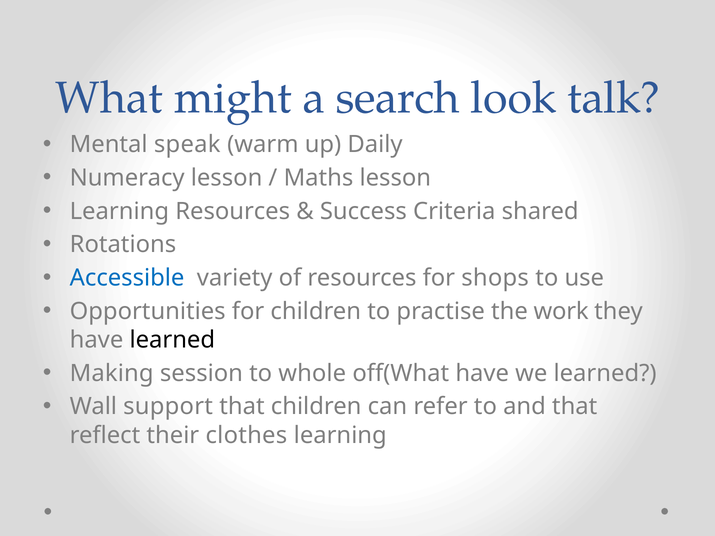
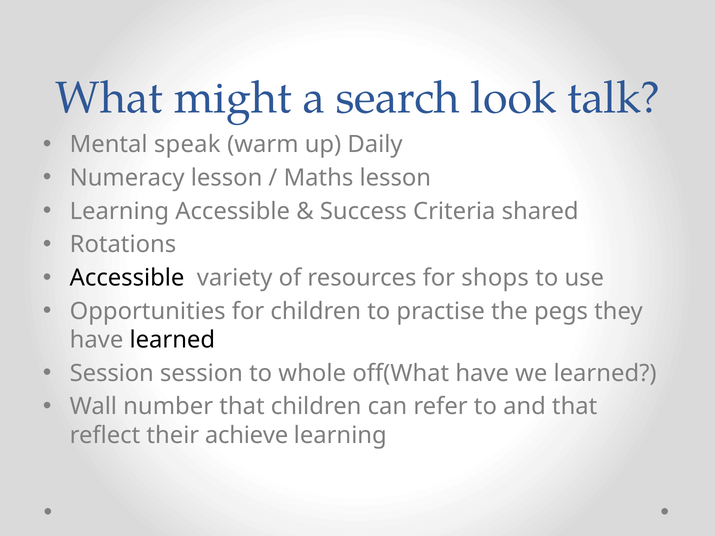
Learning Resources: Resources -> Accessible (233, 211)
Accessible colour: blue -> black (127, 278)
work: work -> pegs (561, 311)
Making: Making -> Session (112, 373)
support: support -> number (168, 407)
clothes: clothes -> achieve (247, 435)
